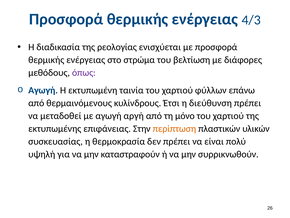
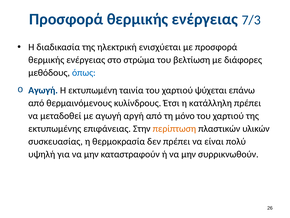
4/3: 4/3 -> 7/3 (251, 20)
ρεολογίας: ρεολογίας -> ηλεκτρική (117, 47)
όπως colour: purple -> blue (84, 73)
φύλλων: φύλλων -> ψύχεται (211, 90)
διεύθυνση: διεύθυνση -> κατάλληλη (210, 103)
